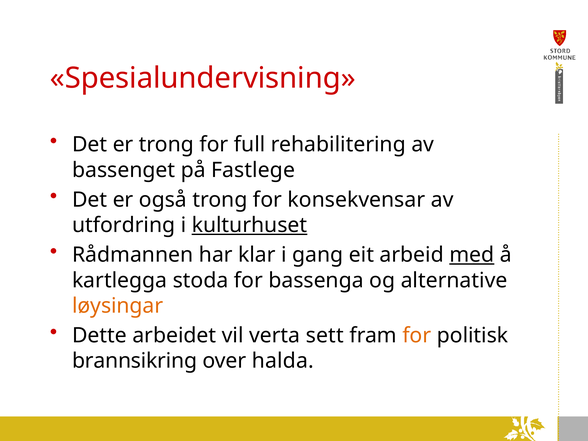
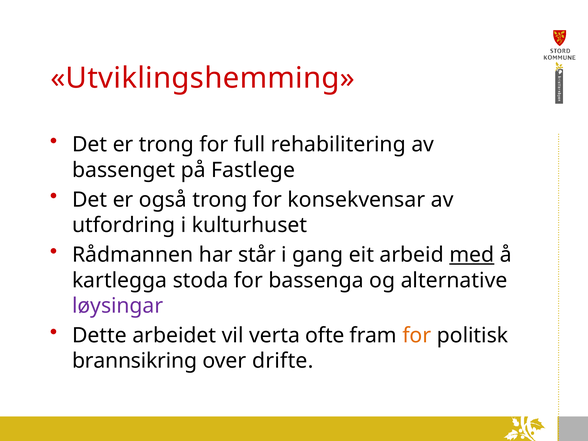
Spesialundervisning: Spesialundervisning -> Utviklingshemming (203, 78)
kulturhuset underline: present -> none (249, 225)
klar: klar -> står (257, 255)
løysingar colour: orange -> purple (118, 306)
sett: sett -> ofte (325, 336)
halda: halda -> drifte (283, 361)
